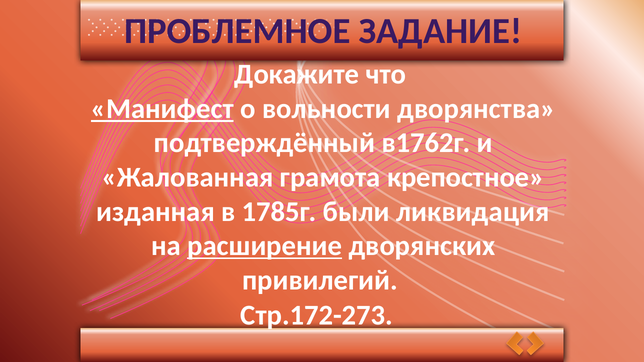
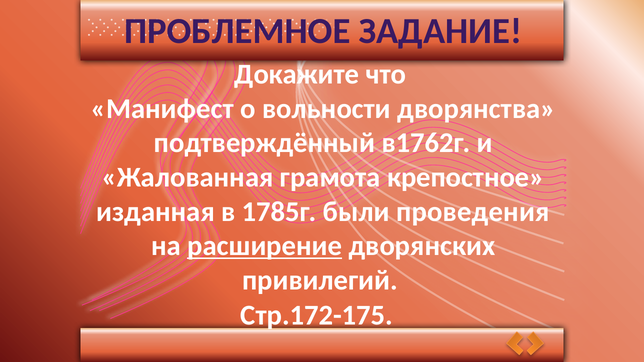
Манифест underline: present -> none (162, 109)
ликвидация: ликвидация -> проведения (473, 212)
Стр.172-273: Стр.172-273 -> Стр.172-175 (317, 316)
